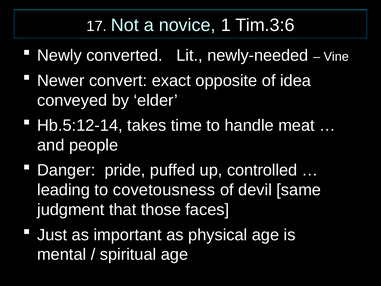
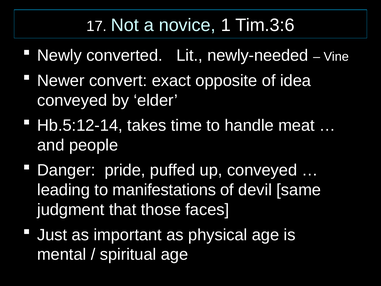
up controlled: controlled -> conveyed (262, 170)
covetousness: covetousness -> manifestations (164, 190)
